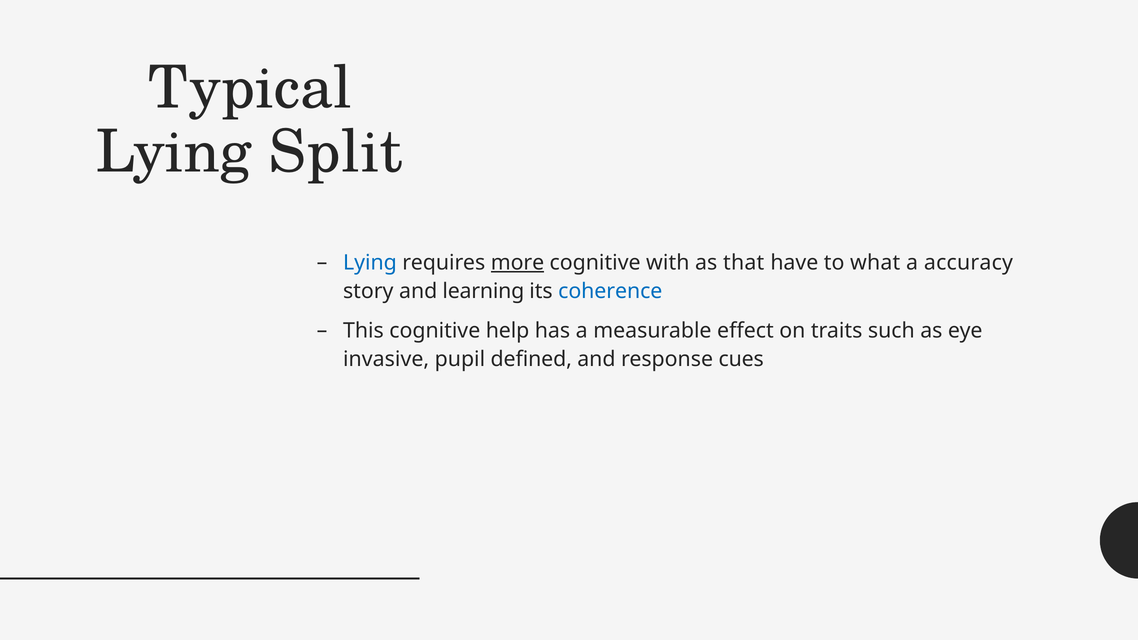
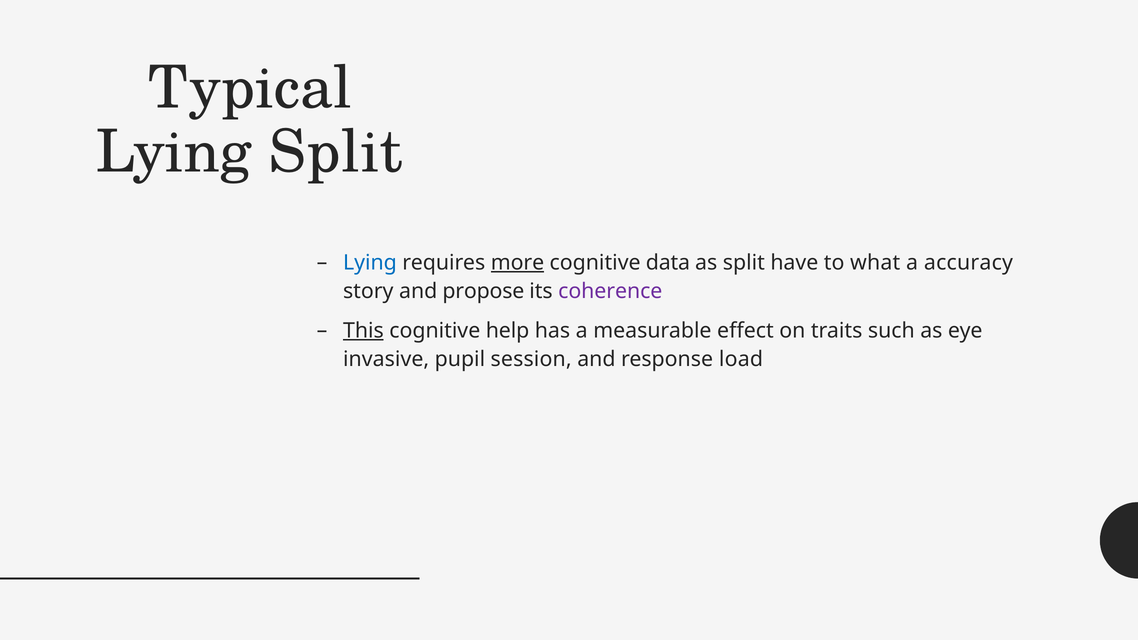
with: with -> data (668, 263)
as that: that -> split (744, 263)
learning: learning -> propose (483, 291)
coherence colour: blue -> purple (610, 291)
This underline: none -> present (363, 331)
defined: defined -> session (531, 359)
cues: cues -> load (741, 359)
